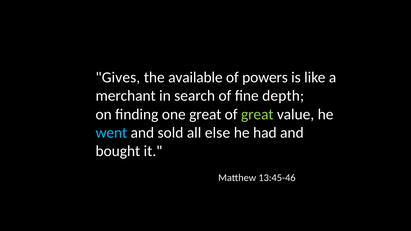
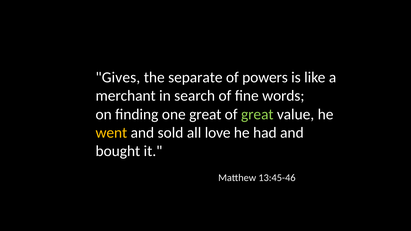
available: available -> separate (195, 77)
depth: depth -> words (283, 96)
went colour: light blue -> yellow (111, 133)
else: else -> love (218, 133)
